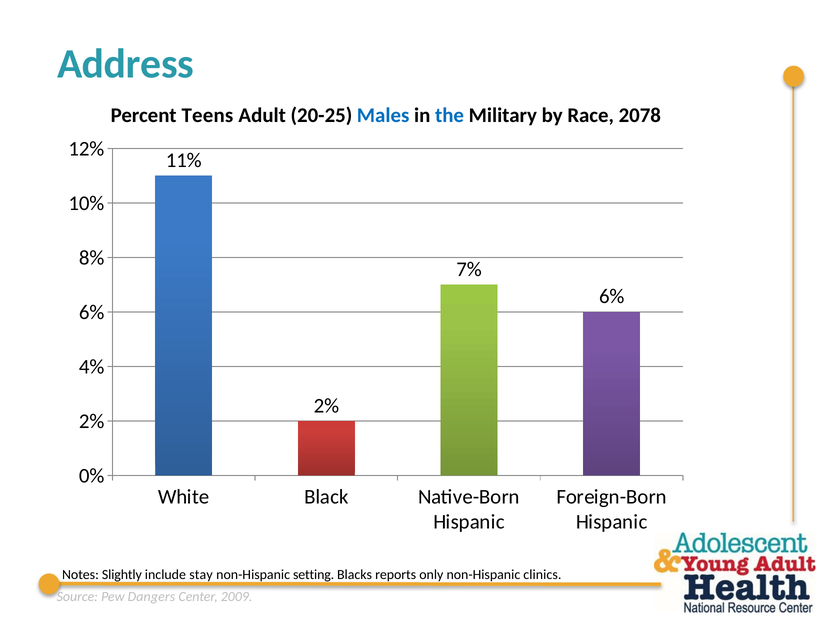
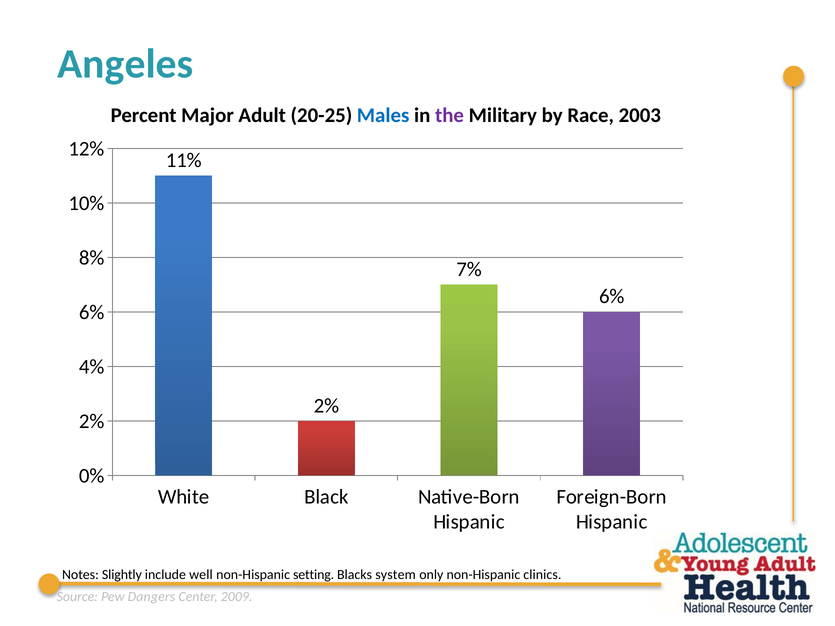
Address: Address -> Angeles (125, 64)
Teens: Teens -> Major (208, 115)
the colour: blue -> purple (450, 115)
2078: 2078 -> 2003 (640, 115)
stay: stay -> well (201, 575)
reports: reports -> system (396, 575)
